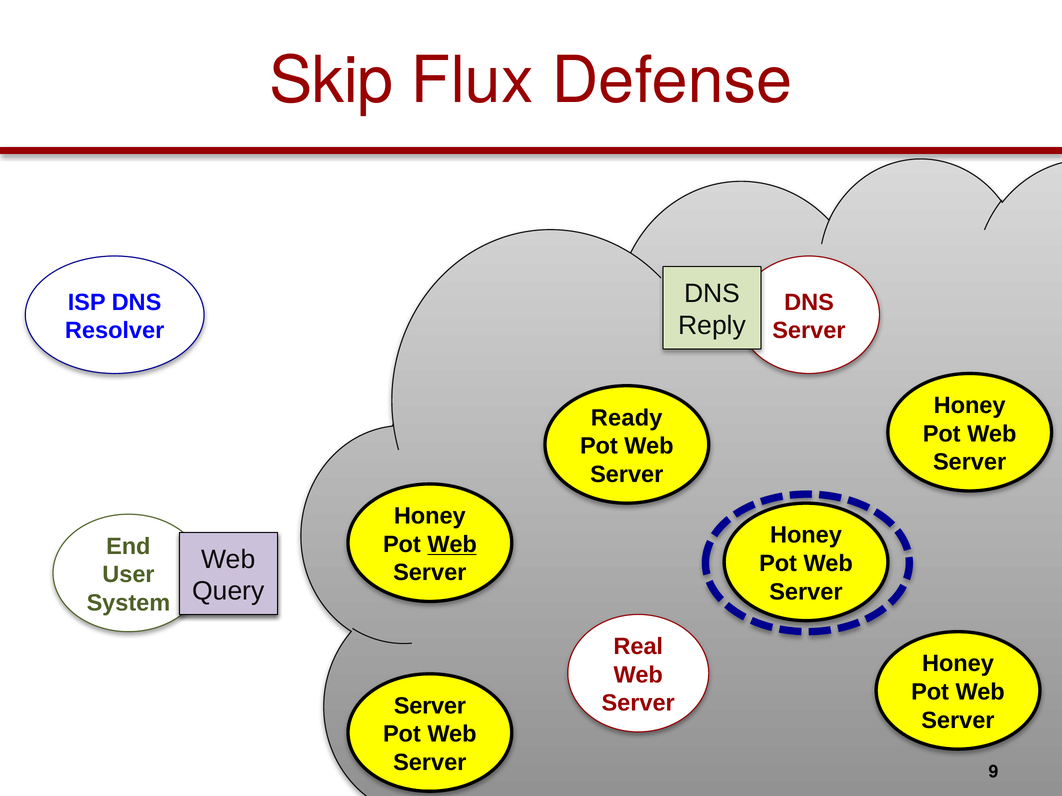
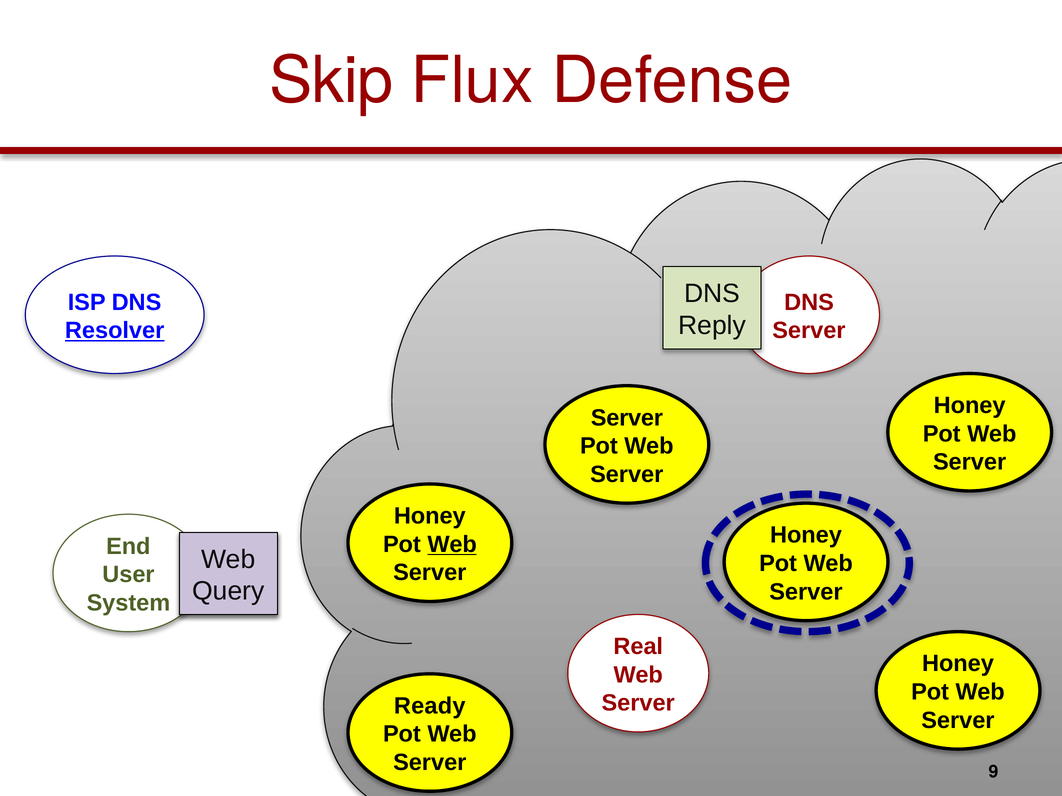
Resolver underline: none -> present (115, 331)
Ready: Ready -> Server (627, 418)
Server: Server -> Ready (430, 706)
